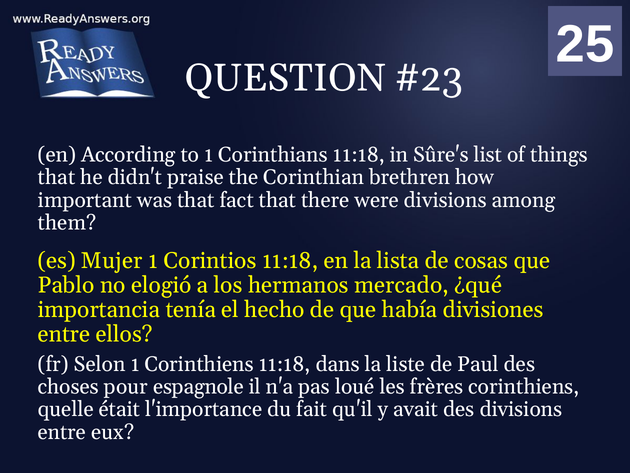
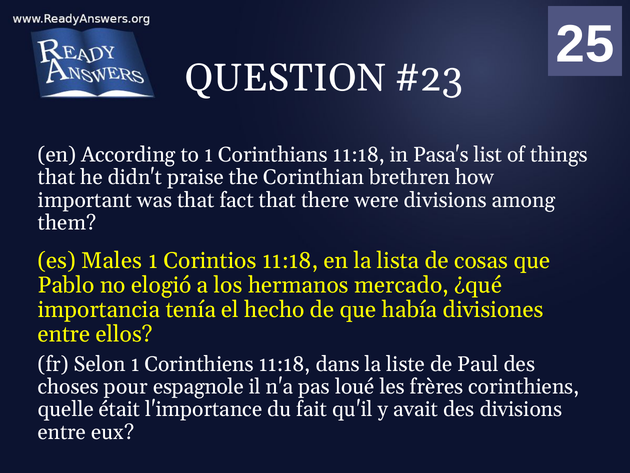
Sûre's: Sûre's -> Pasa's (441, 155)
Mujer: Mujer -> Males (112, 260)
